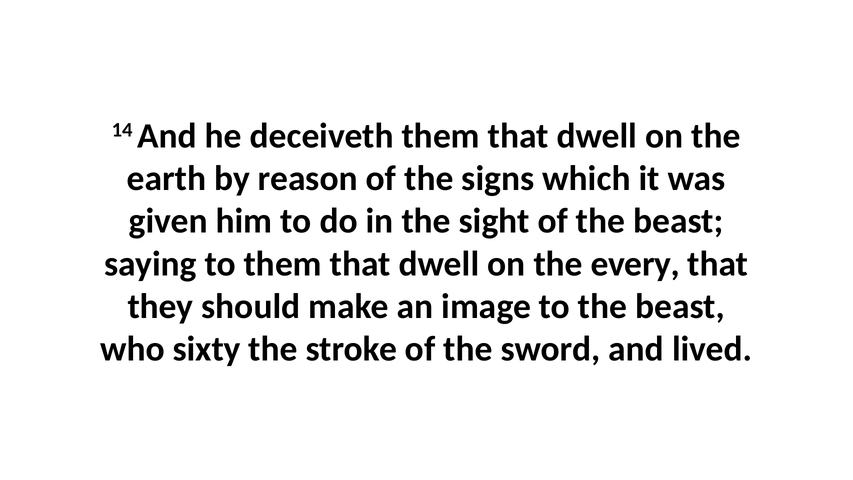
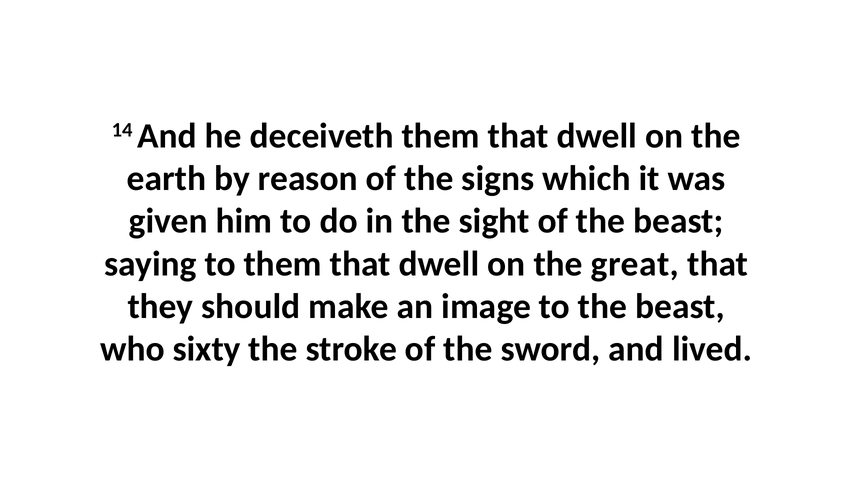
every: every -> great (635, 264)
